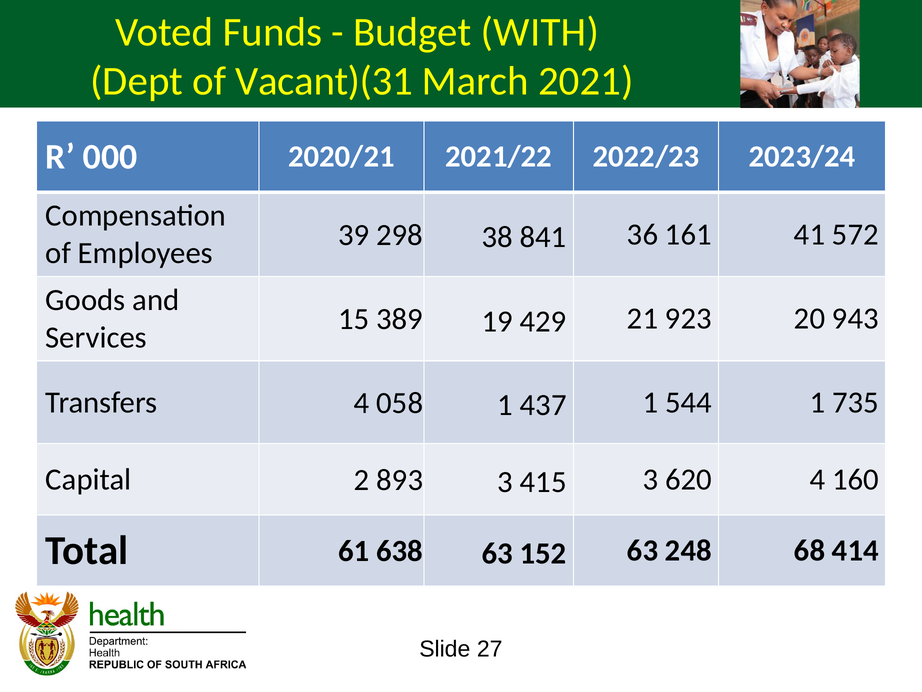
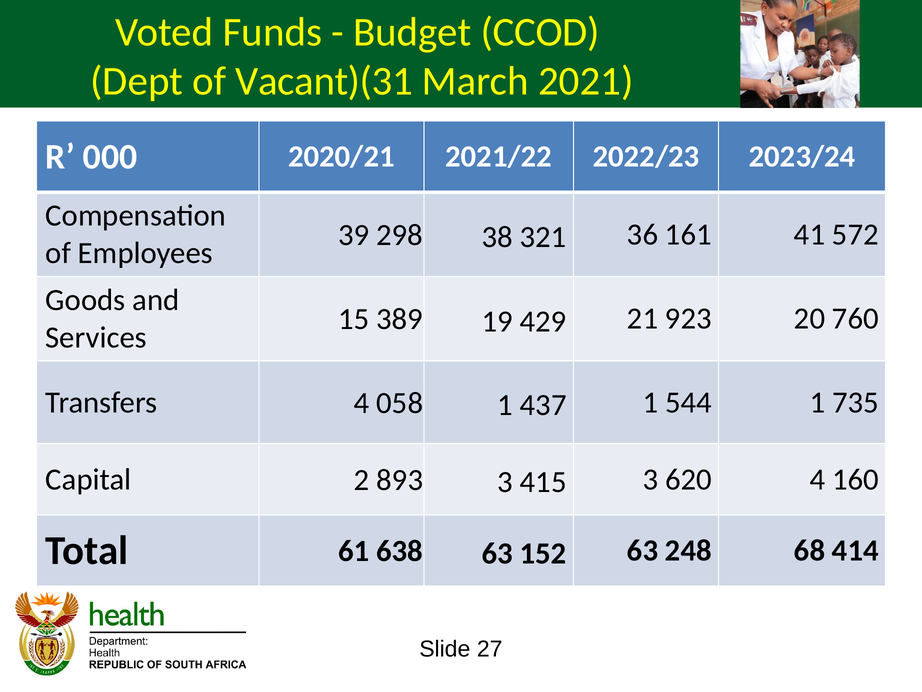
WITH: WITH -> CCOD (540, 32)
841: 841 -> 321 (543, 237)
943: 943 -> 760 (855, 319)
